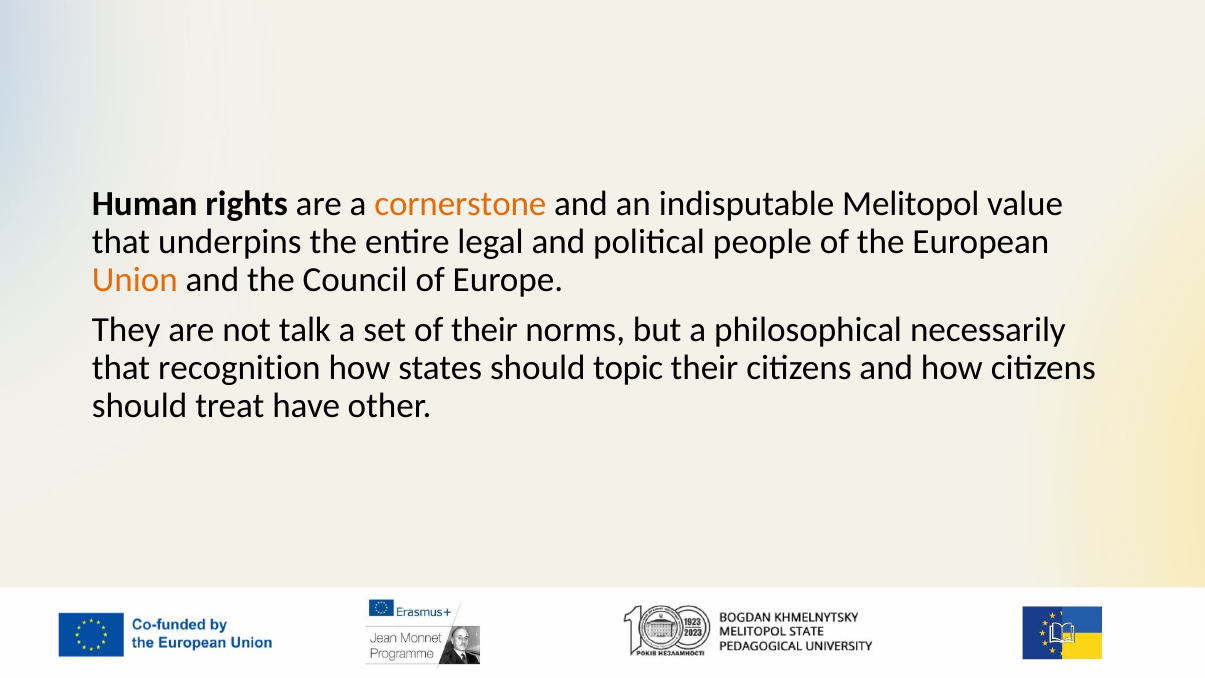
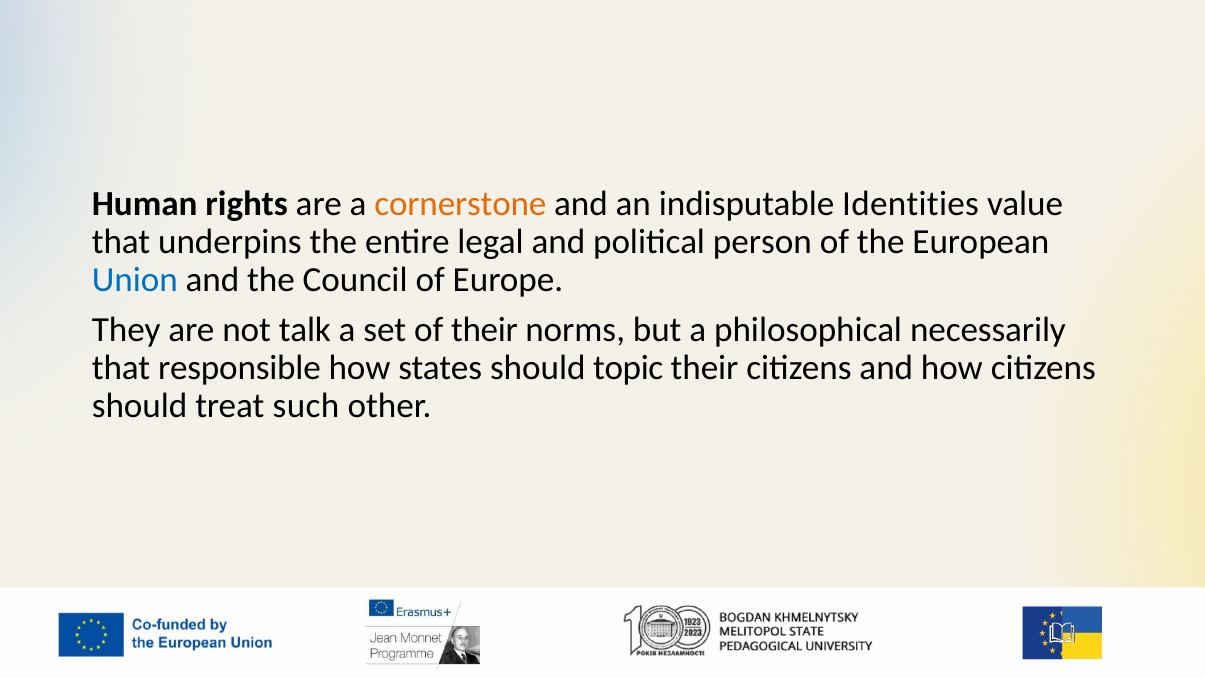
Melitopol: Melitopol -> Identities (911, 204)
people: people -> person (762, 242)
Union colour: orange -> blue (135, 280)
recognition: recognition -> responsible (239, 368)
have: have -> such (306, 406)
